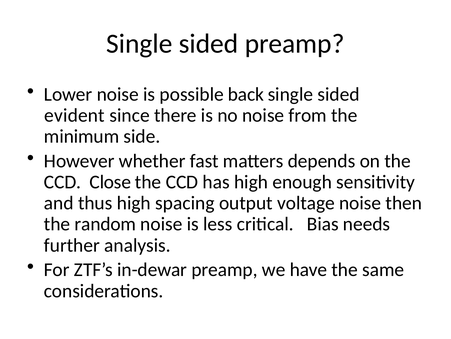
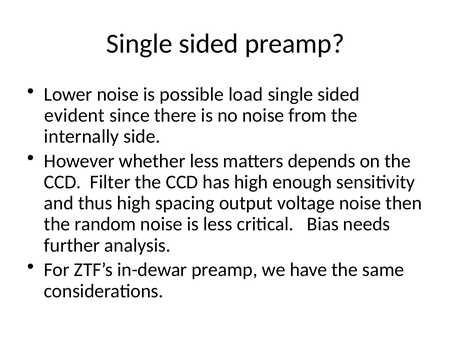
back: back -> load (246, 94)
minimum: minimum -> internally (82, 136)
whether fast: fast -> less (204, 161)
Close: Close -> Filter (110, 182)
